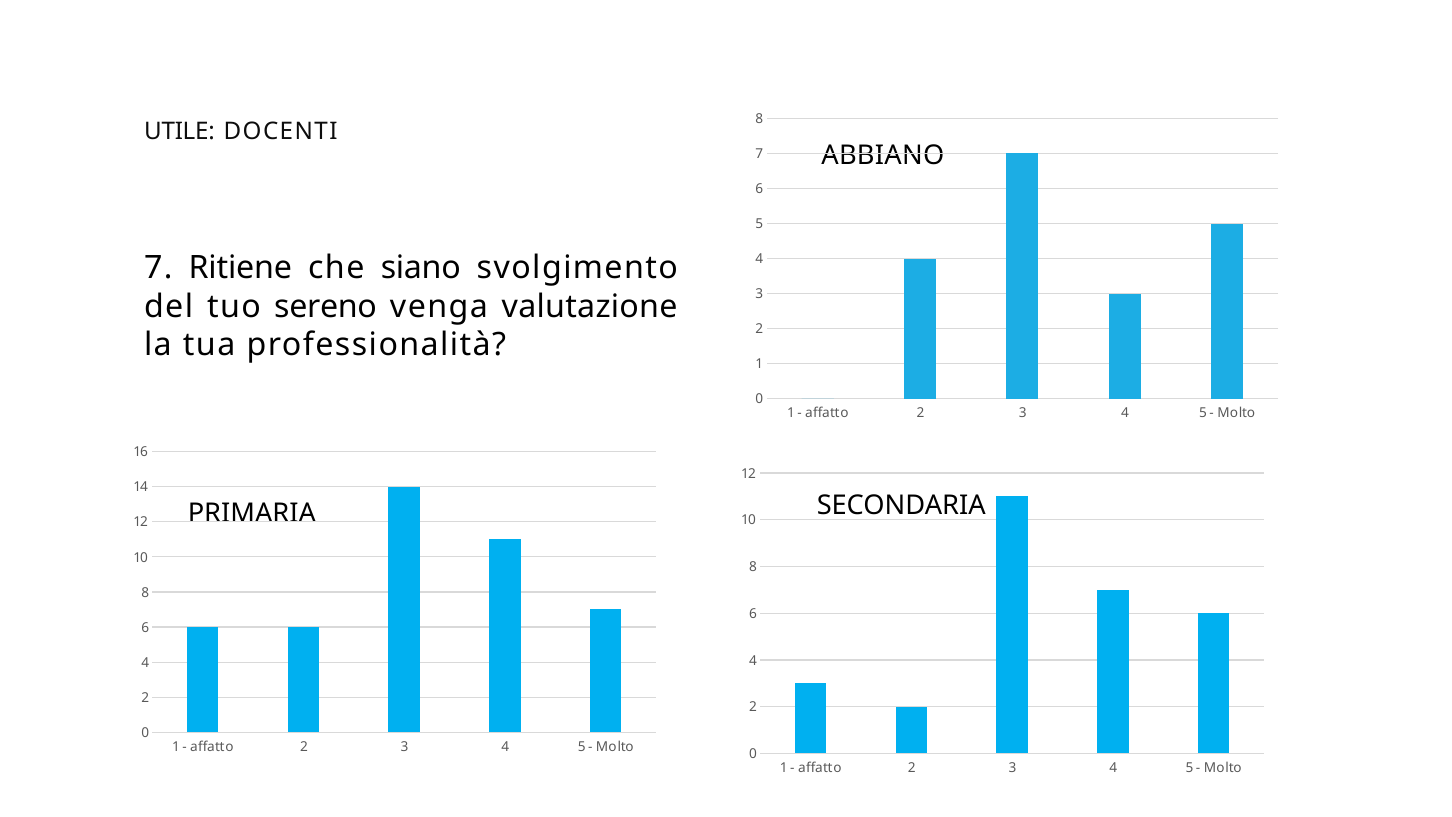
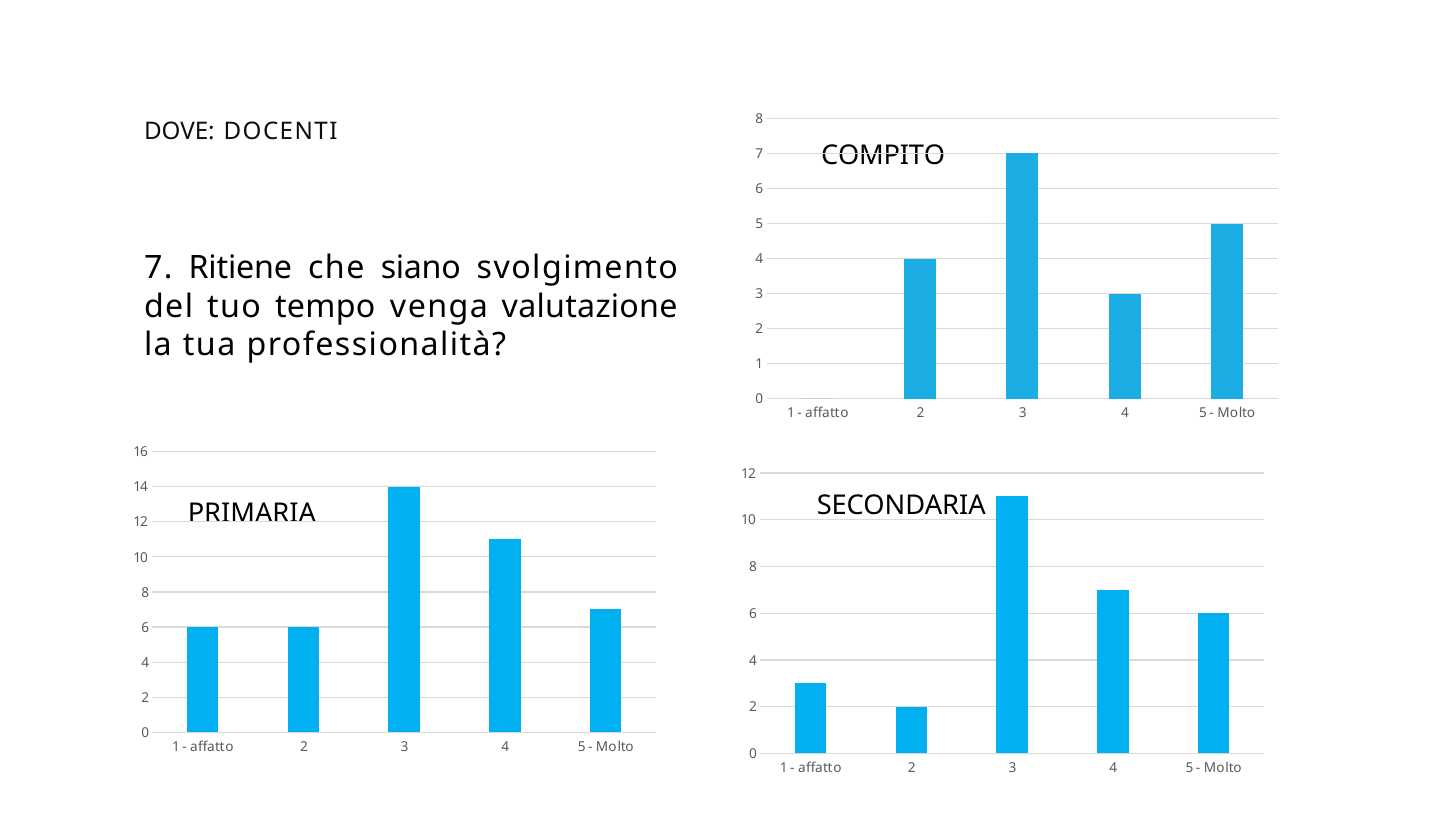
UTILE: UTILE -> DOVE (179, 131)
ABBIANO: ABBIANO -> COMPITO (883, 156)
sereno: sereno -> tempo (325, 307)
